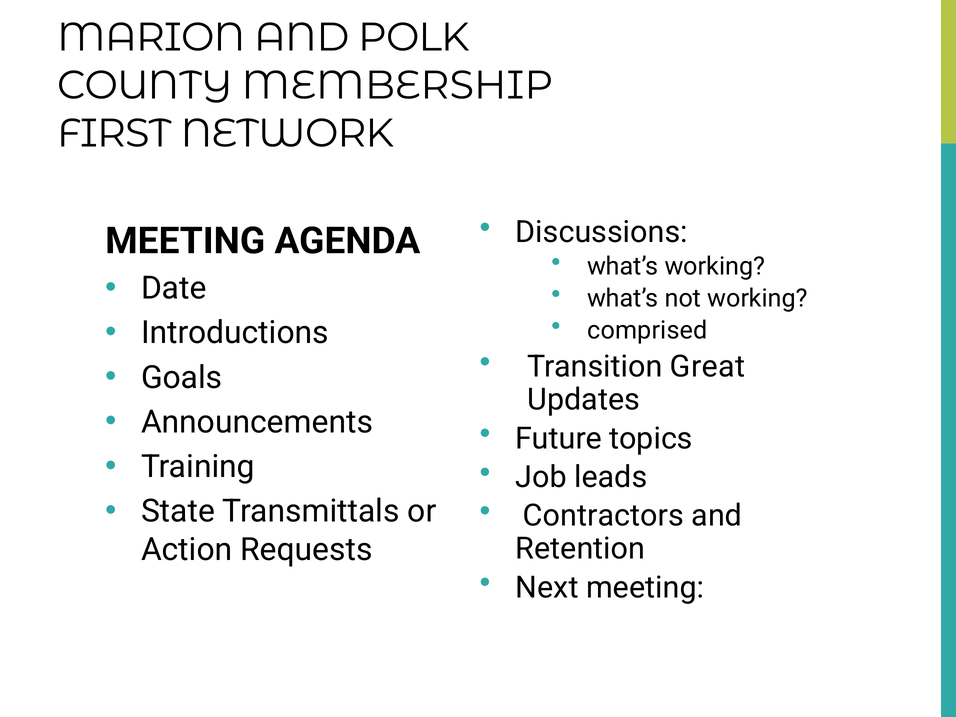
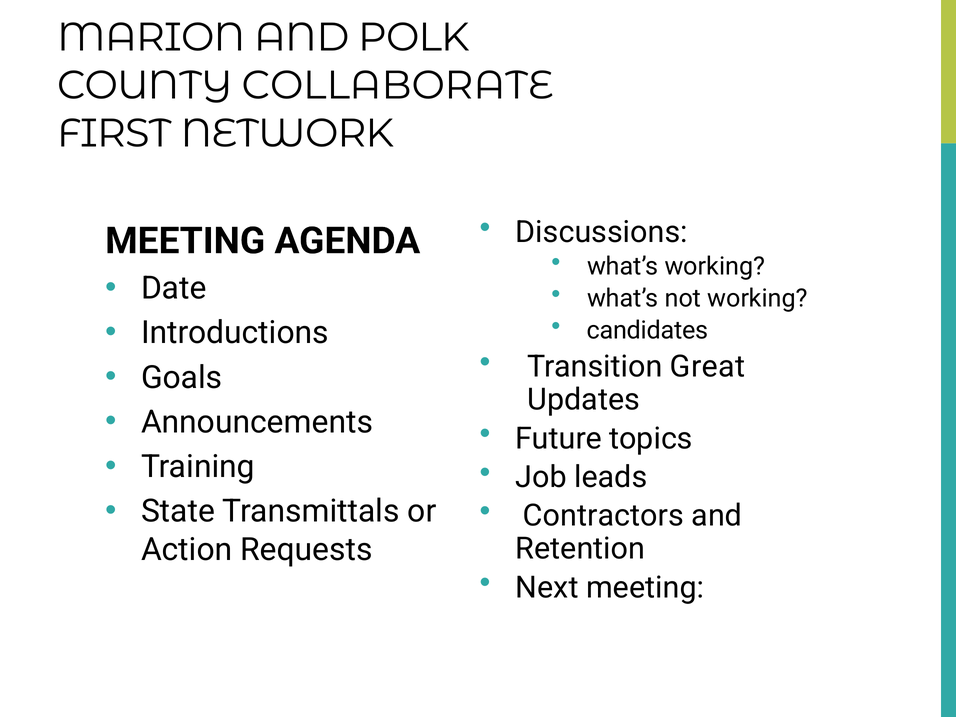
MEMBERSHIP: MEMBERSHIP -> COLLABORATE (398, 86)
comprised: comprised -> candidates (648, 330)
